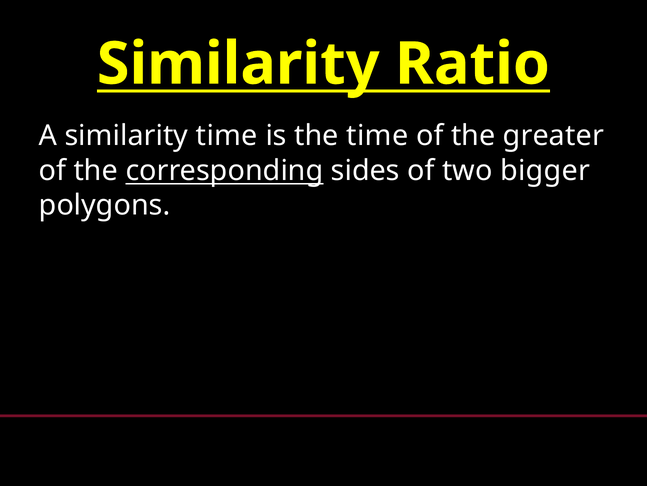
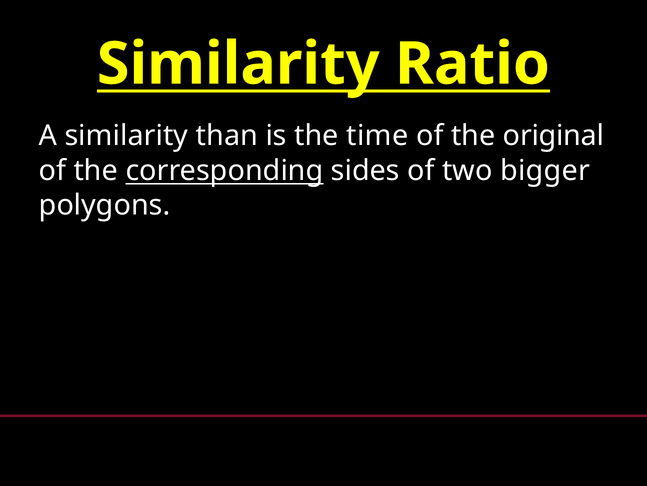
similarity time: time -> than (227, 136)
greater: greater -> original (554, 136)
